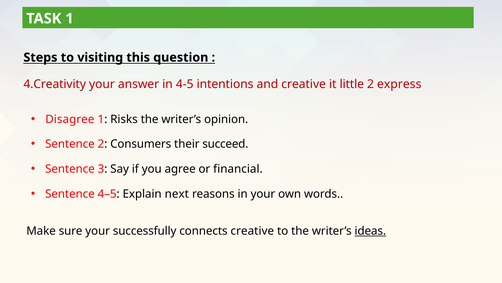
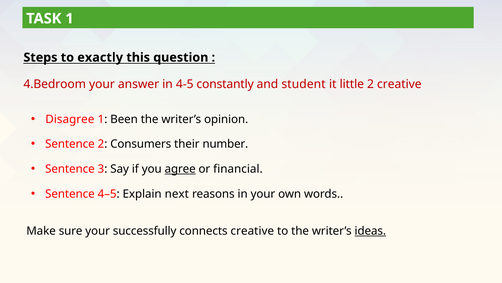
visiting: visiting -> exactly (100, 57)
4.Creativity: 4.Creativity -> 4.Bedroom (55, 84)
intentions: intentions -> constantly (225, 84)
and creative: creative -> student (304, 84)
2 express: express -> creative (399, 84)
Risks: Risks -> Been (124, 119)
succeed: succeed -> number (225, 144)
agree underline: none -> present (180, 169)
